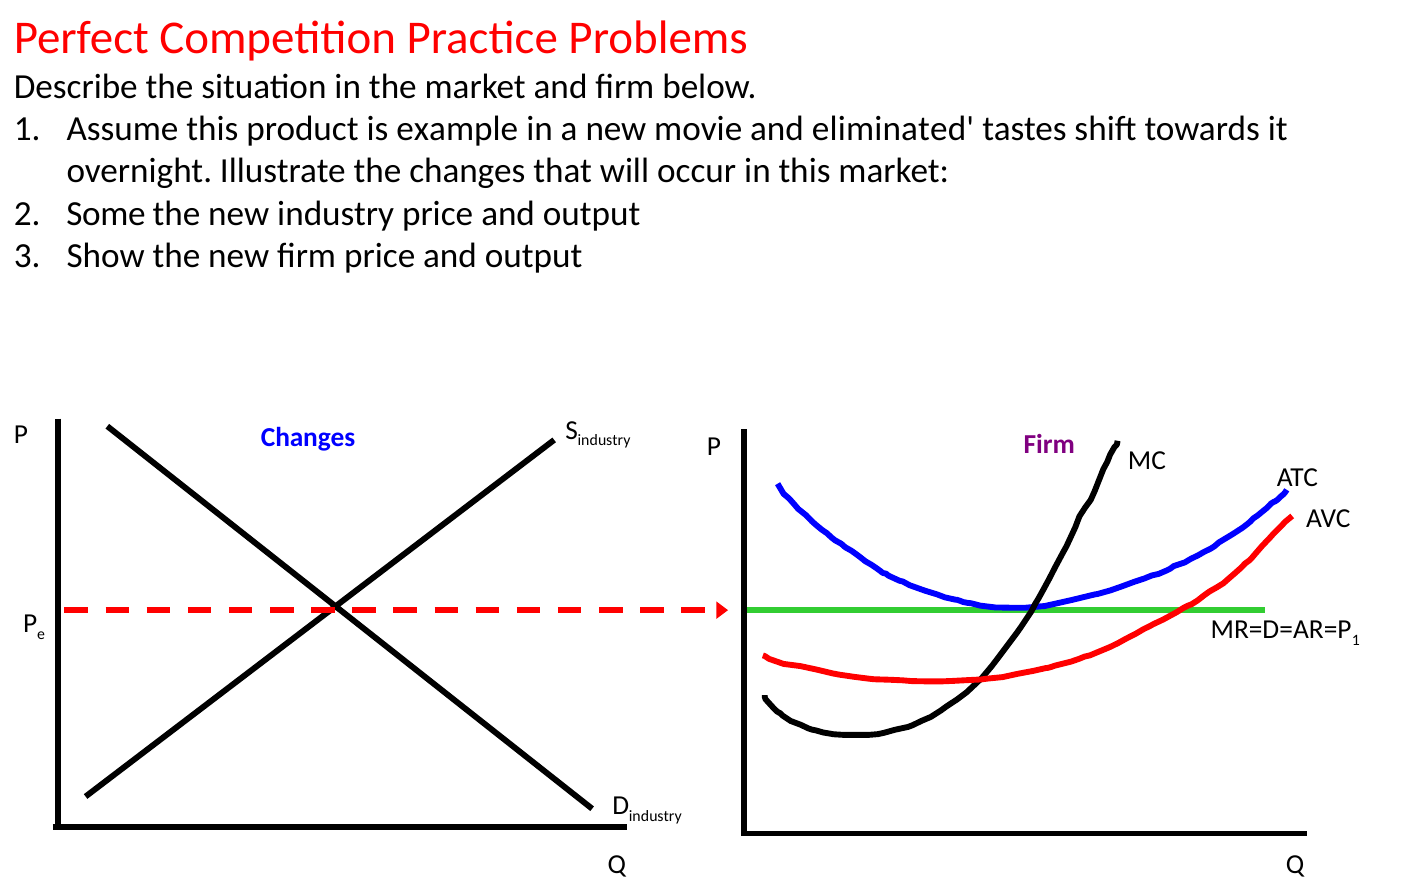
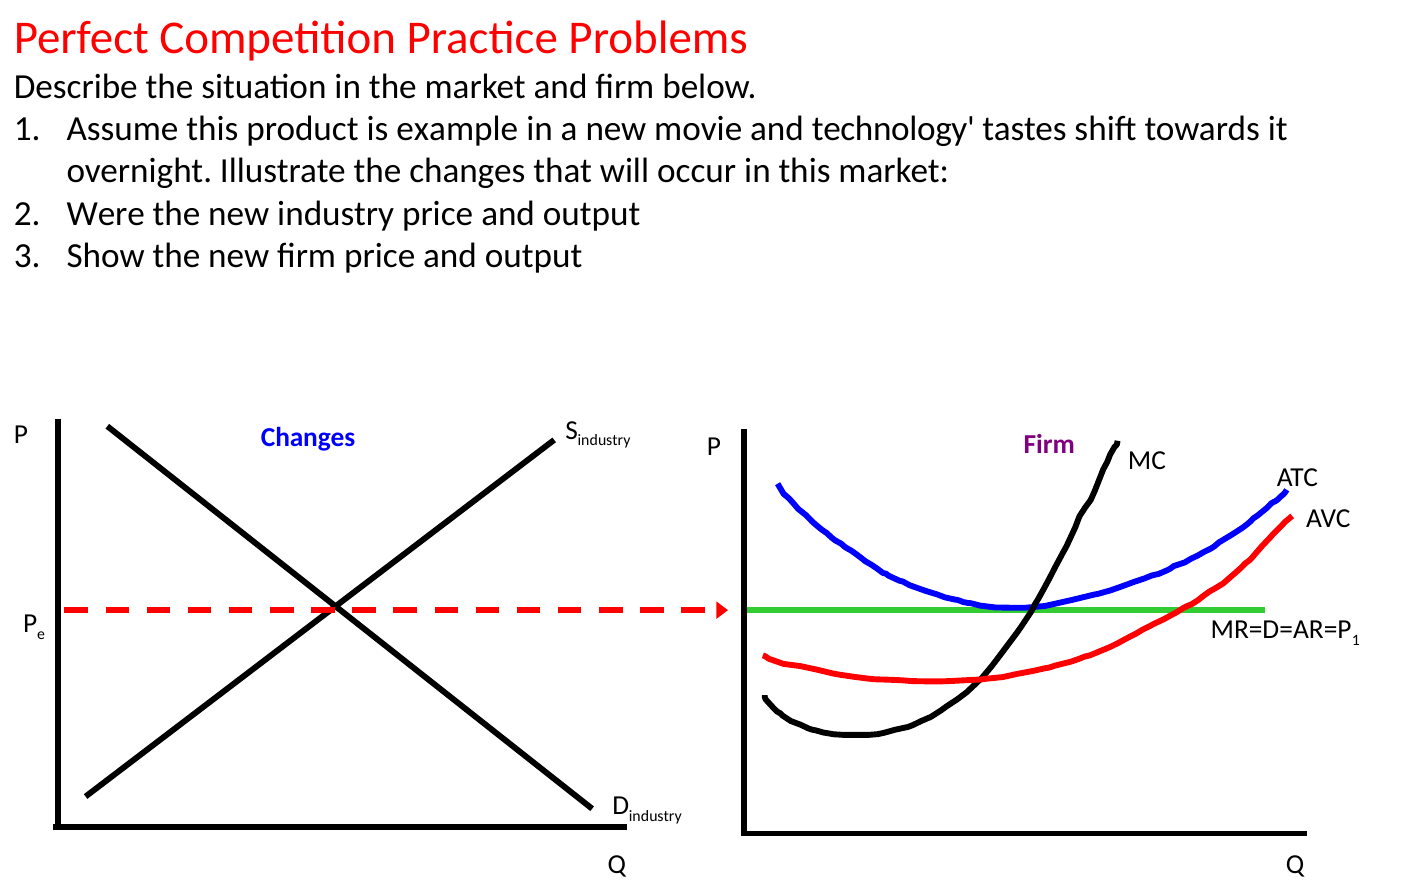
eliminated: eliminated -> technology (893, 129)
Some: Some -> Were (106, 213)
